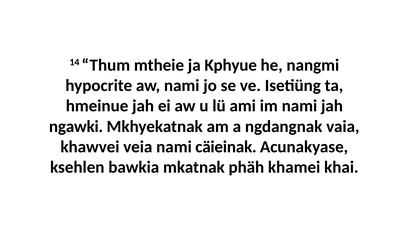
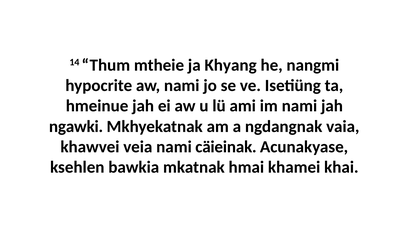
Kphyue: Kphyue -> Khyang (231, 65)
phäh: phäh -> hmai (246, 167)
